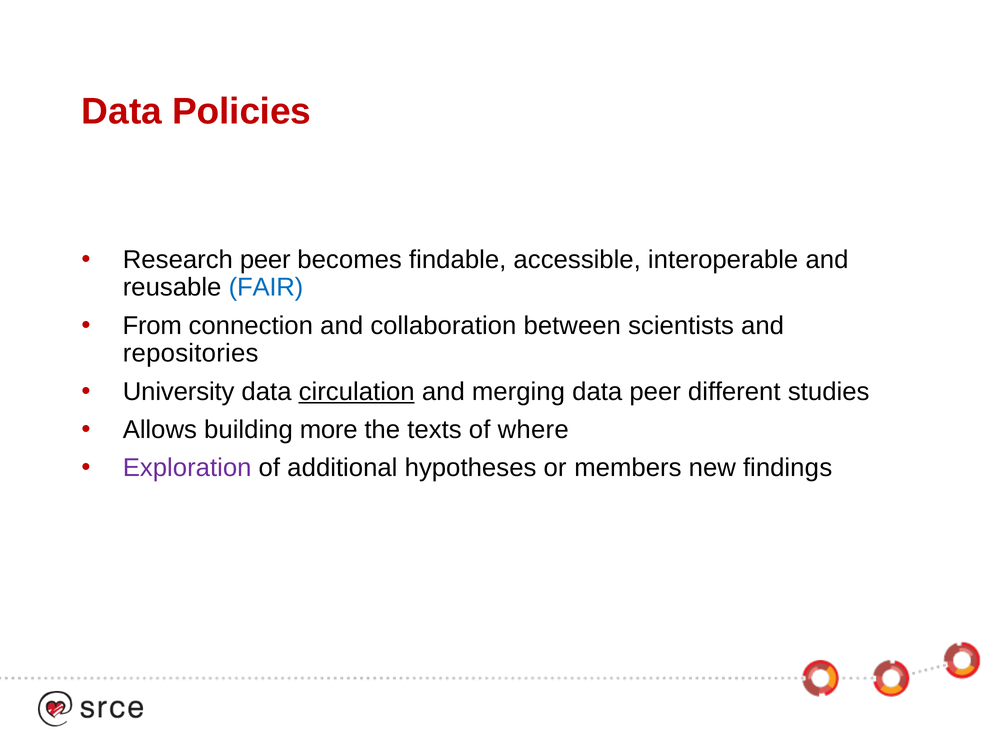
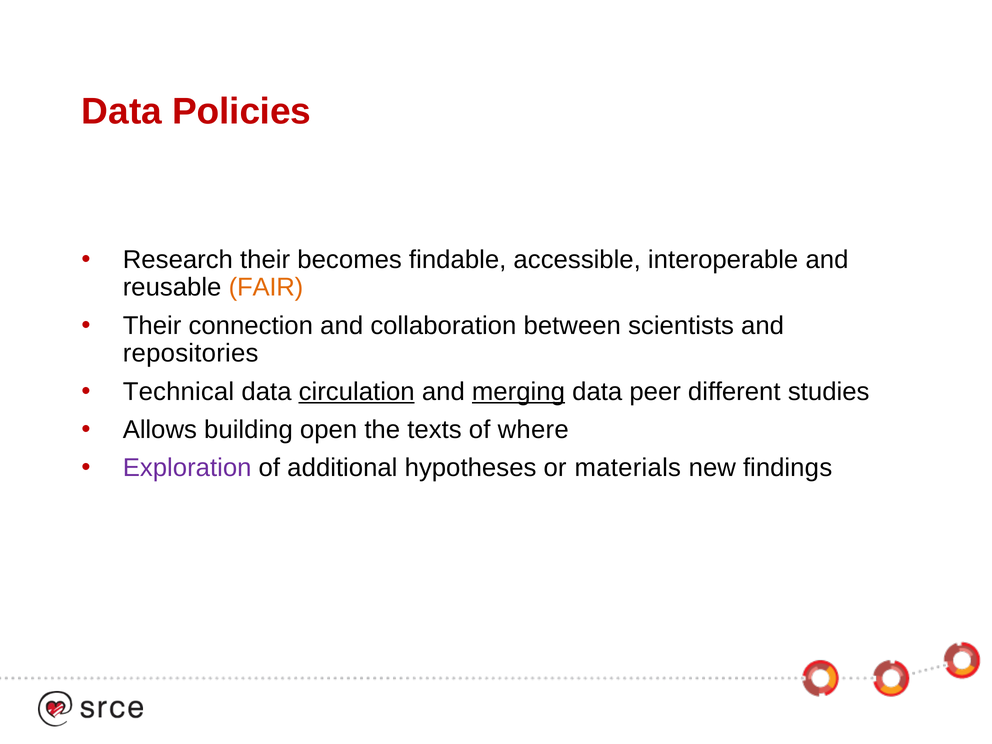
Research peer: peer -> their (265, 260)
FAIR colour: blue -> orange (266, 287)
From: From -> Their (152, 326)
University: University -> Technical (178, 392)
merging underline: none -> present (518, 392)
more: more -> open (329, 430)
members: members -> materials (628, 468)
